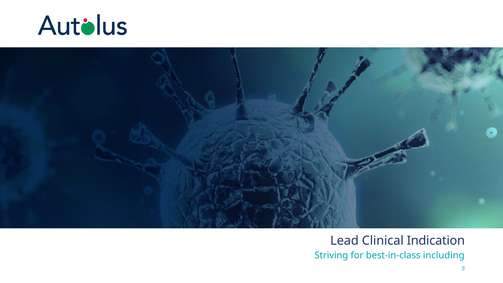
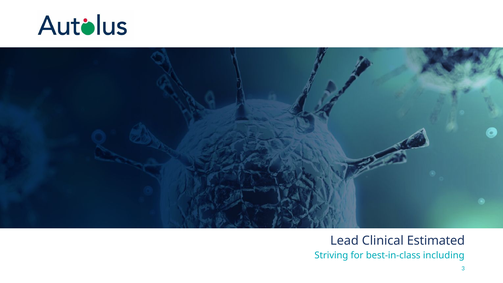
Indication: Indication -> Estimated (436, 241)
